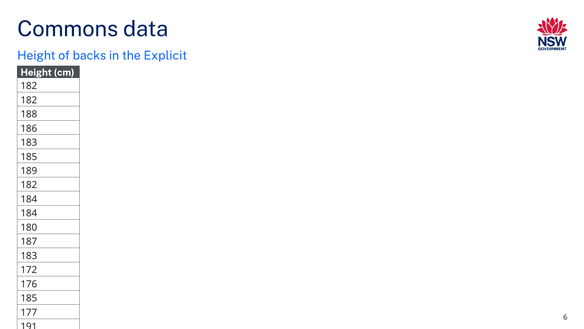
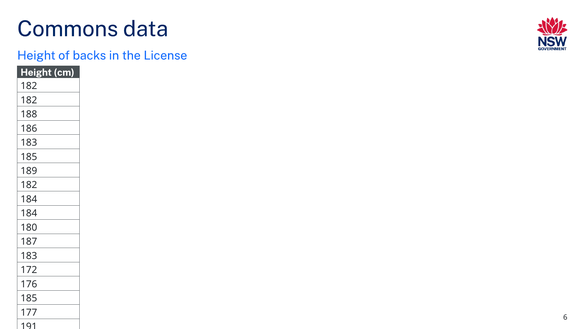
Explicit: Explicit -> License (165, 55)
